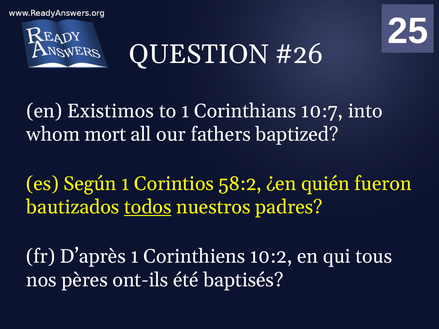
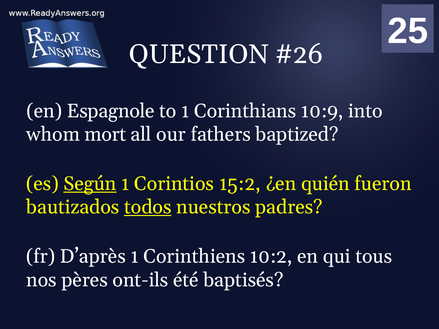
Existimos: Existimos -> Espagnole (111, 111)
10:7: 10:7 -> 10:9 (322, 111)
Según underline: none -> present (90, 184)
58:2: 58:2 -> 15:2 (240, 184)
